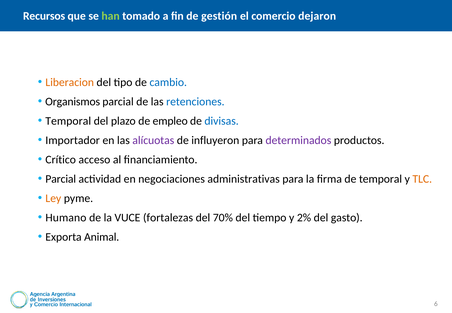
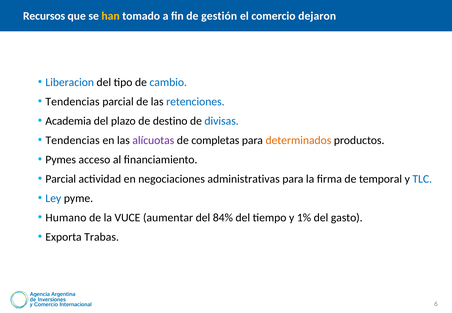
han colour: light green -> yellow (111, 16)
Liberacion colour: orange -> blue (70, 82)
Organismos: Organismos -> Tendencias (73, 102)
Temporal: Temporal -> Academia (68, 121)
empleo: empleo -> destino (170, 121)
Importador: Importador -> Tendencias (73, 140)
influyeron: influyeron -> completas (215, 140)
determinados colour: purple -> orange (298, 140)
Crítico: Crítico -> Pymes (61, 160)
TLC colour: orange -> blue (422, 179)
Ley colour: orange -> blue (53, 198)
fortalezas: fortalezas -> aumentar (168, 218)
70%: 70% -> 84% (223, 218)
2%: 2% -> 1% (304, 218)
Animal: Animal -> Trabas (102, 237)
